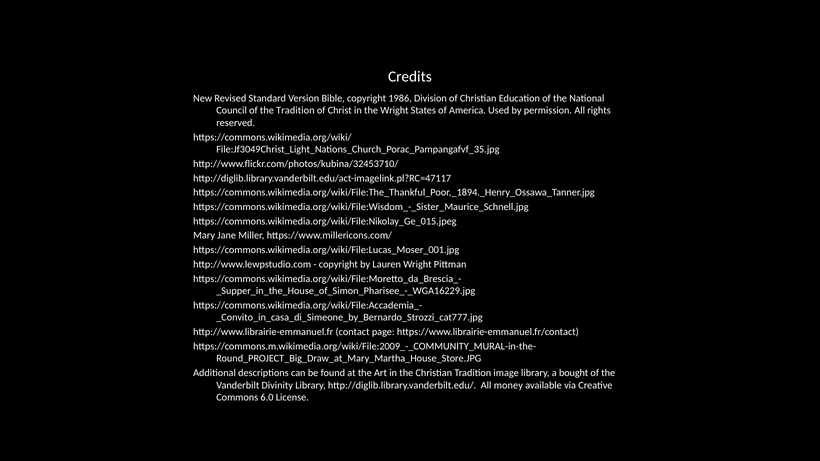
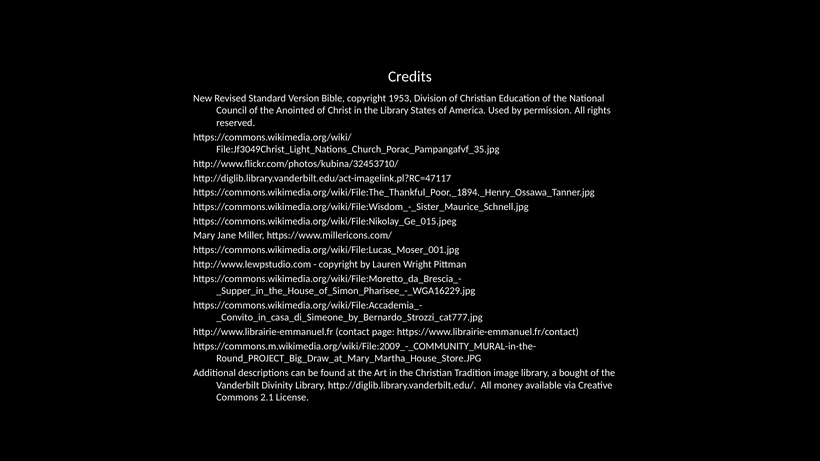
1986: 1986 -> 1953 (400, 98)
the Tradition: Tradition -> Anointed (295, 111)
the Wright: Wright -> Library (394, 111)
6.0: 6.0 -> 2.1 (267, 398)
